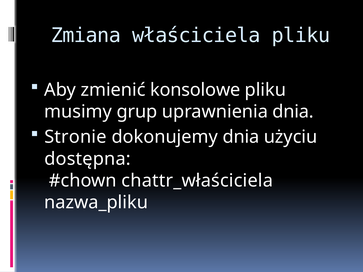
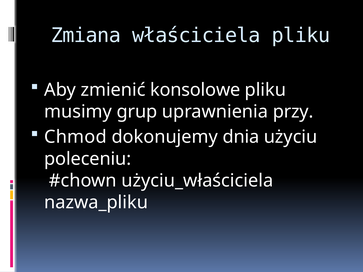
uprawnienia dnia: dnia -> przy (293, 112)
Stronie: Stronie -> Chmod (75, 137)
dostępna: dostępna -> poleceniu (88, 159)
chattr_właściciela: chattr_właściciela -> użyciu_właściciela (197, 181)
